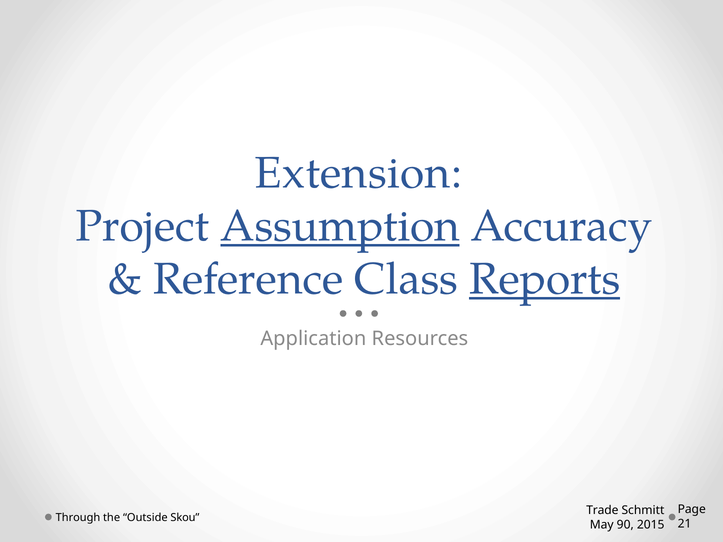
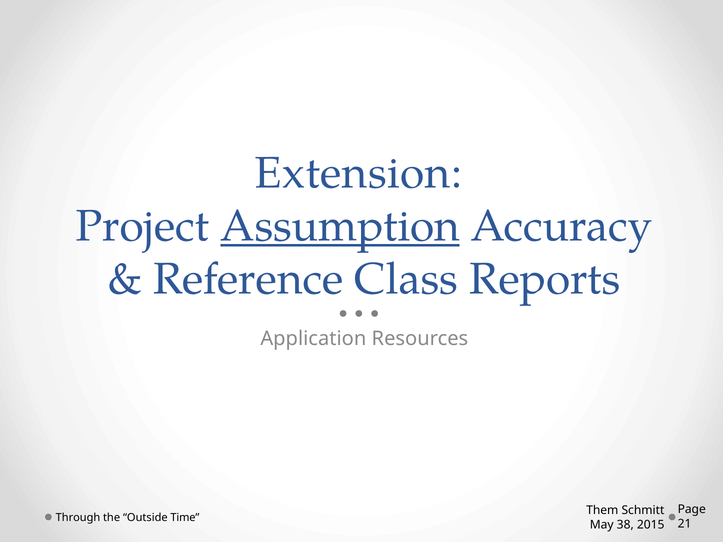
Reports underline: present -> none (545, 279)
Trade: Trade -> Them (602, 511)
Skou: Skou -> Time (185, 518)
90: 90 -> 38 (625, 525)
